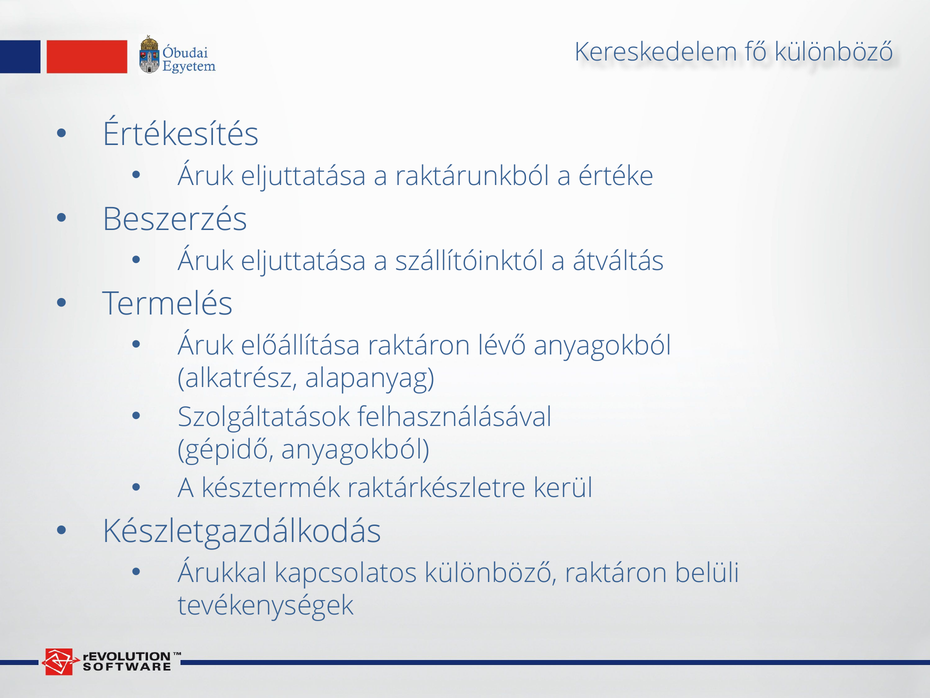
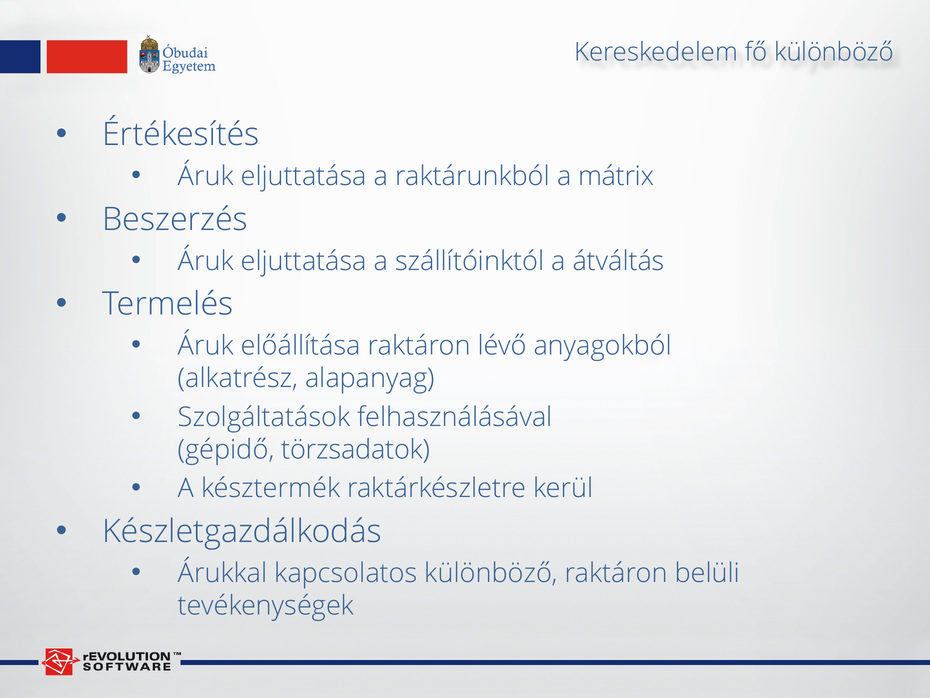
értéke: értéke -> mátrix (616, 176)
gépidő anyagokból: anyagokból -> törzsadatok (356, 449)
